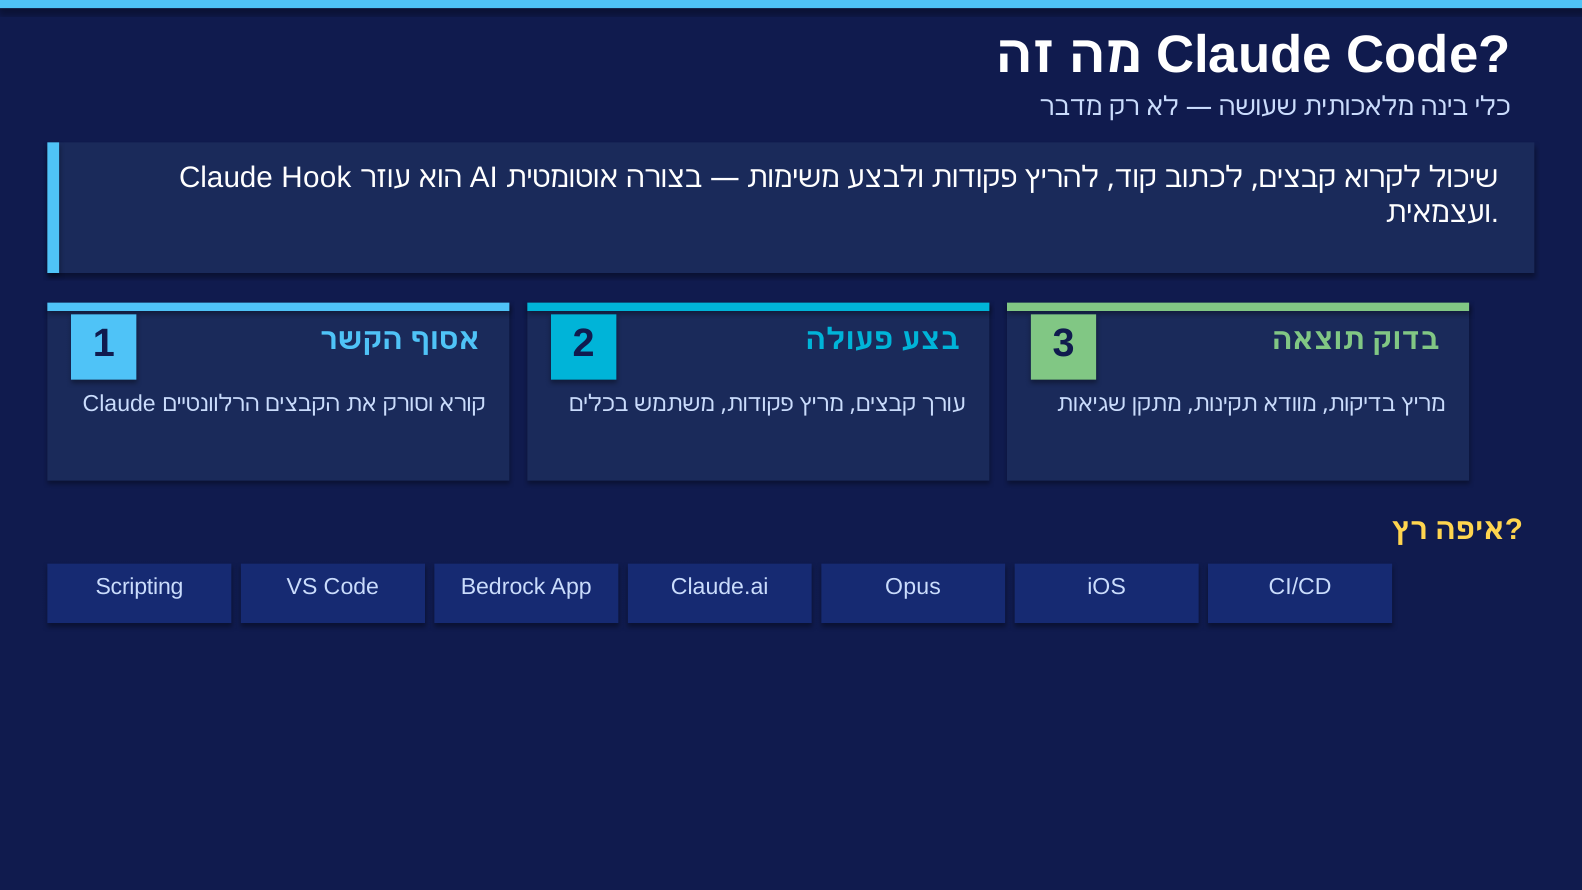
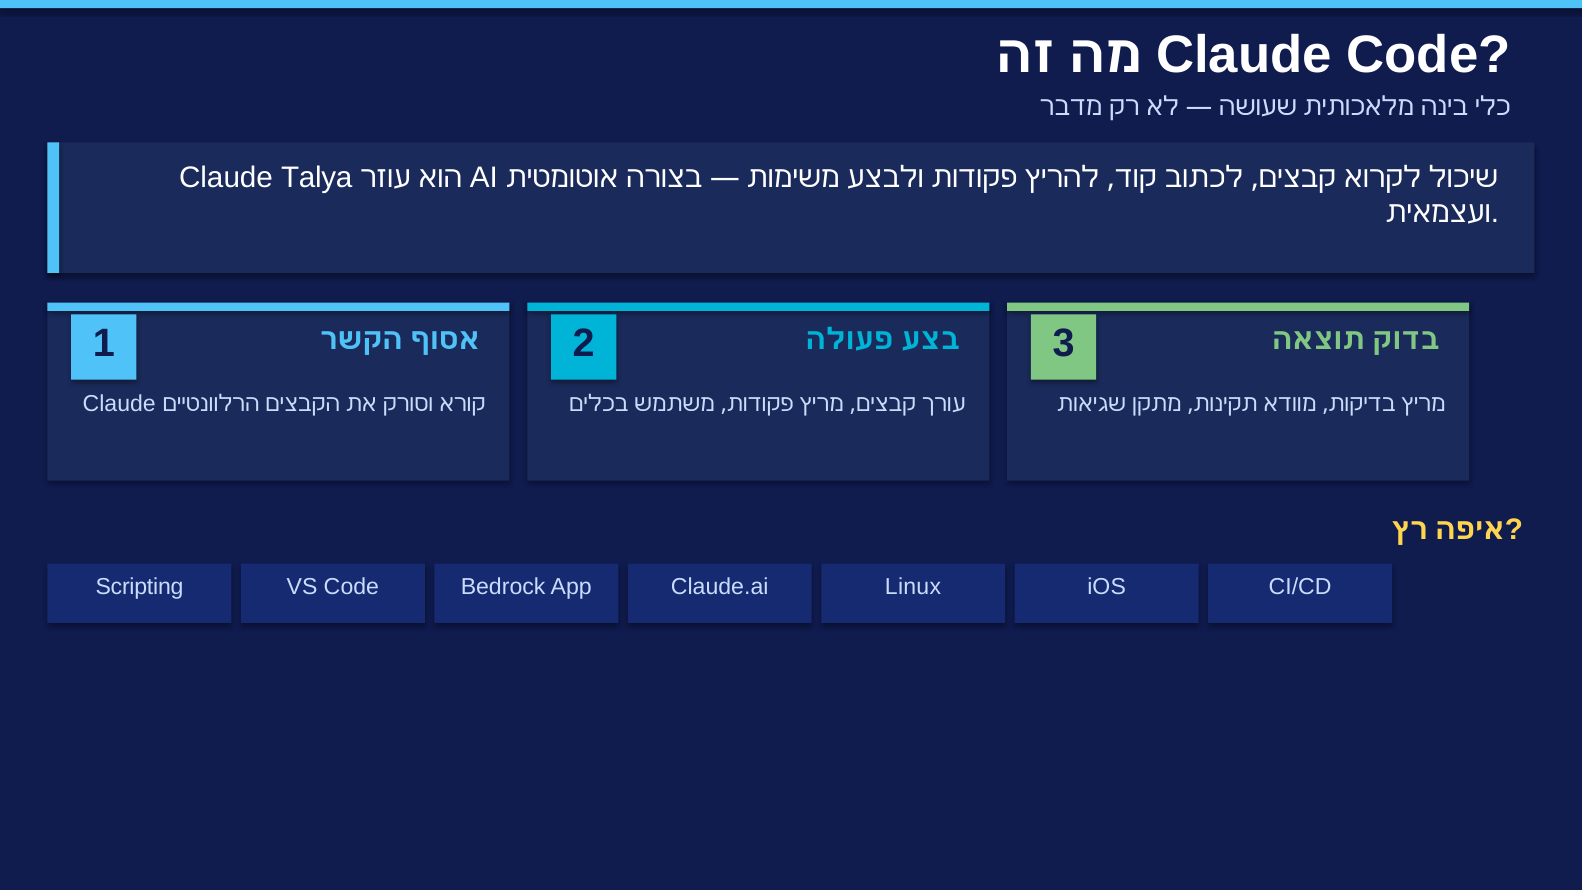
Hook: Hook -> Talya (317, 178)
Opus: Opus -> Linux (913, 587)
